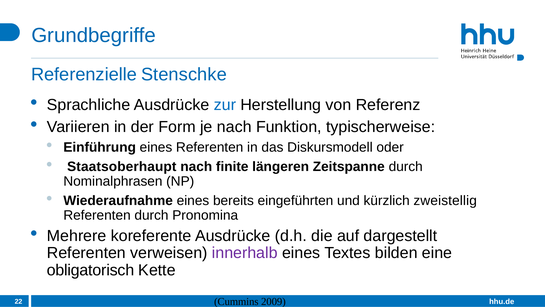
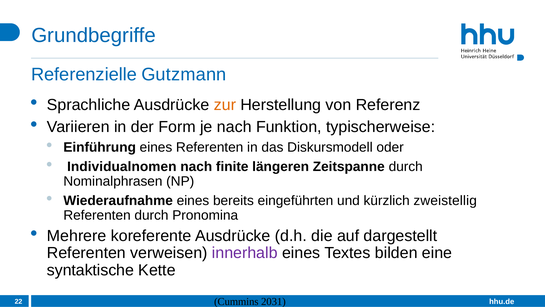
Stenschke: Stenschke -> Gutzmann (184, 74)
zur colour: blue -> orange (225, 105)
Staatsoberhaupt: Staatsoberhaupt -> Individualnomen (122, 167)
obligatorisch: obligatorisch -> syntaktische (90, 270)
2009: 2009 -> 2031 (273, 302)
